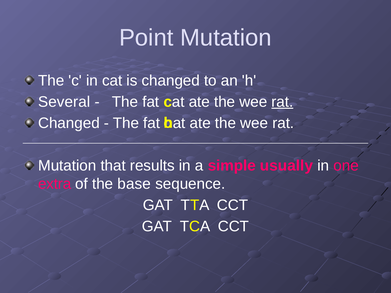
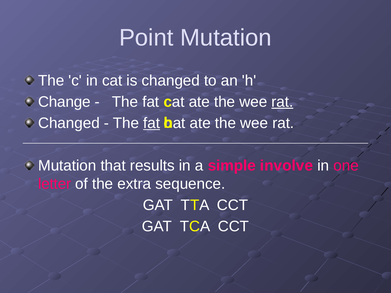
Several: Several -> Change (64, 102)
fat underline: none -> present (152, 123)
usually: usually -> involve (286, 166)
extra: extra -> letter (55, 184)
base: base -> extra (134, 184)
